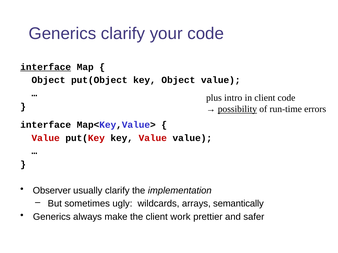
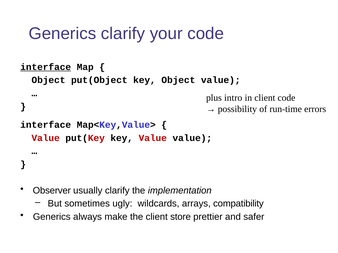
possibility underline: present -> none (237, 109)
semantically: semantically -> compatibility (238, 204)
work: work -> store (181, 217)
